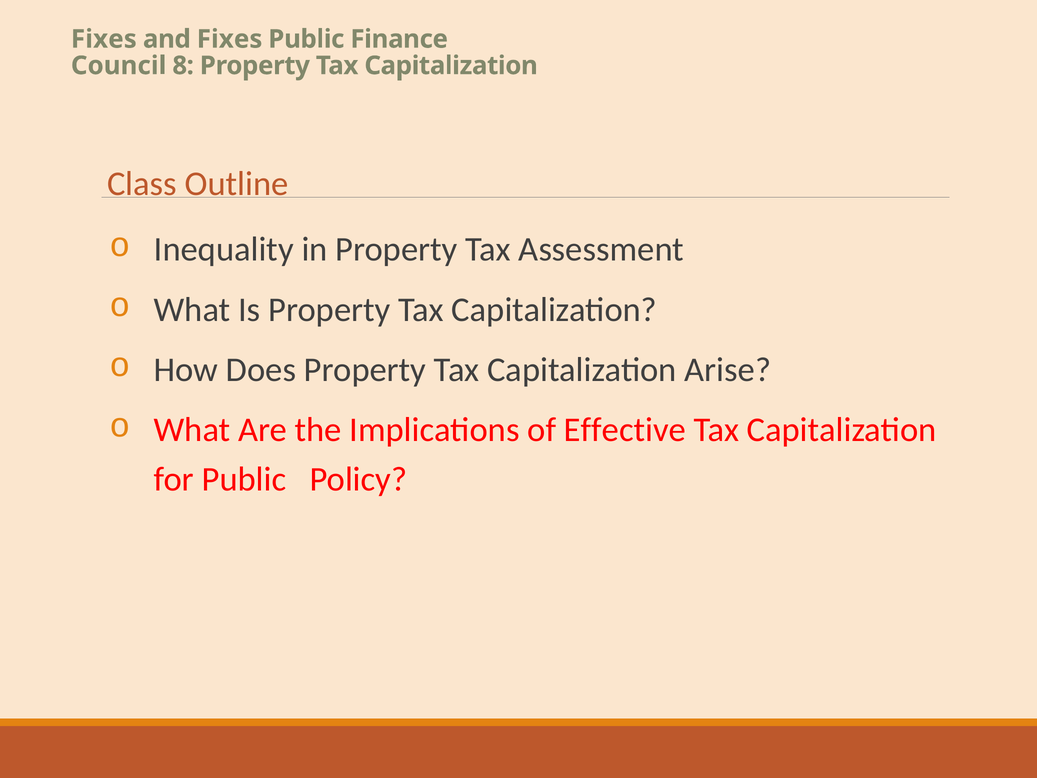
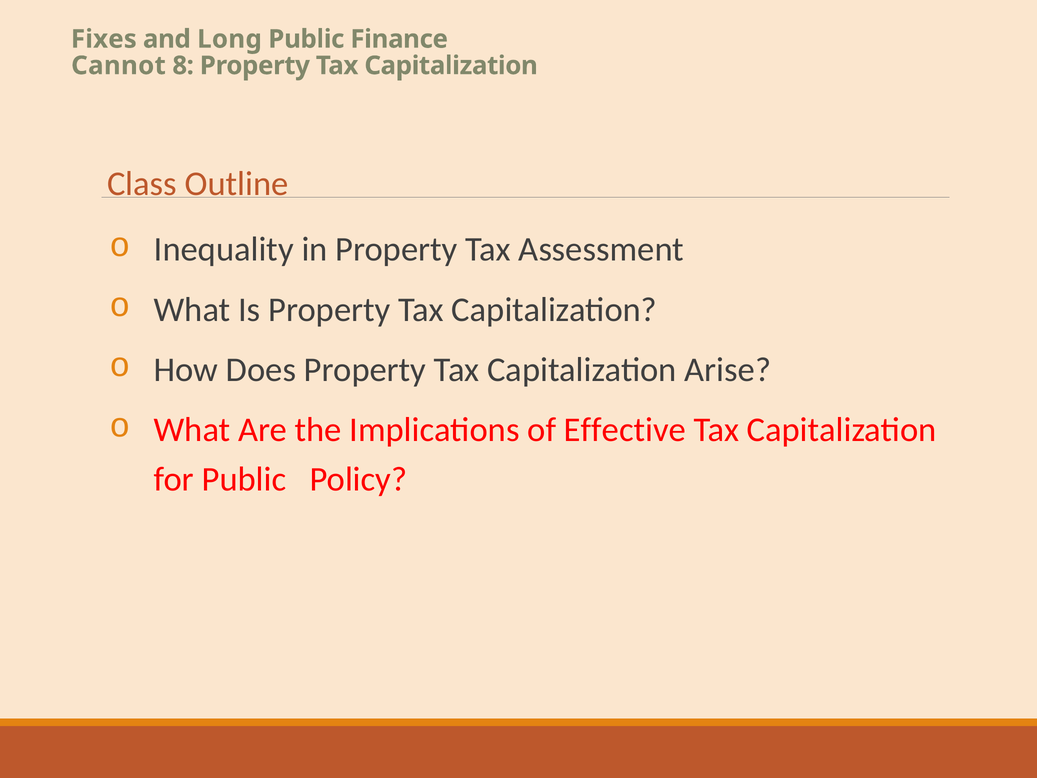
and Fixes: Fixes -> Long (229, 39)
Council: Council -> Cannot (118, 66)
